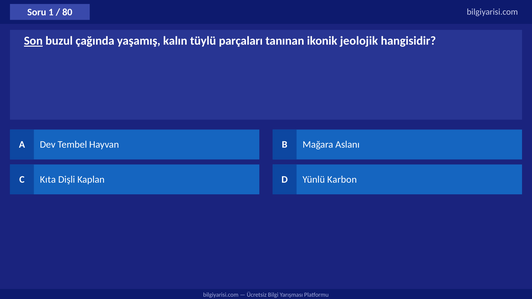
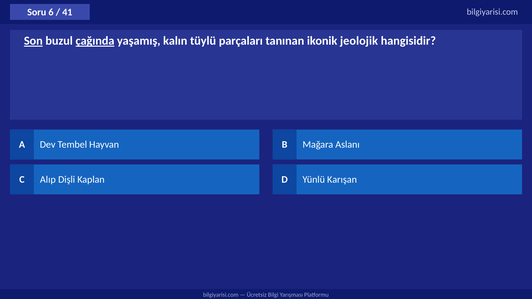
1: 1 -> 6 (51, 12)
80: 80 -> 41 (67, 12)
çağında underline: none -> present (95, 41)
Kıta: Kıta -> Alıp (48, 180)
Karbon: Karbon -> Karışan (342, 180)
